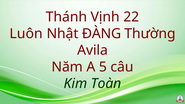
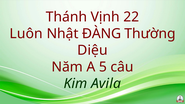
Avila: Avila -> Diệu (92, 50)
Toàn: Toàn -> Avila (106, 84)
